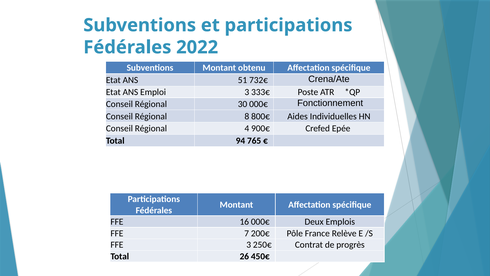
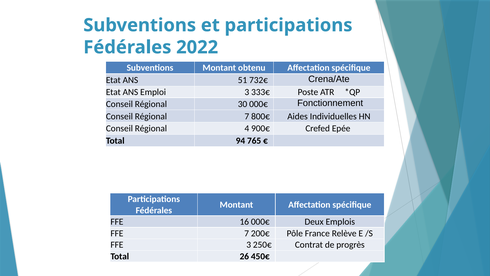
Régional 8: 8 -> 7 (247, 116)
